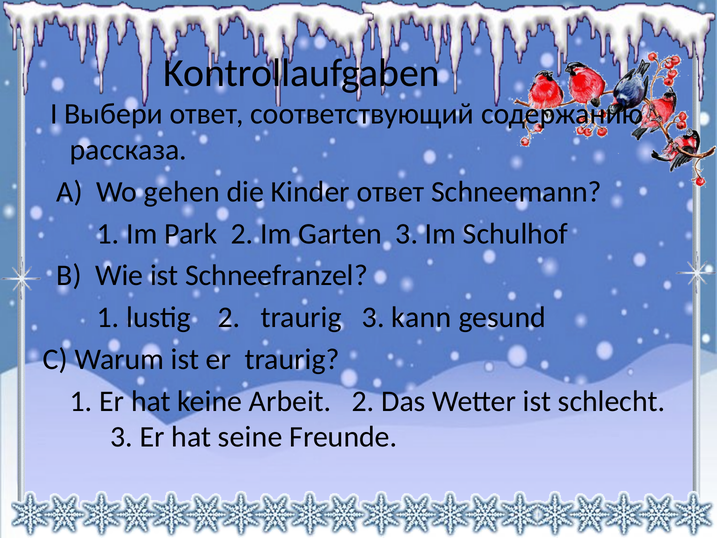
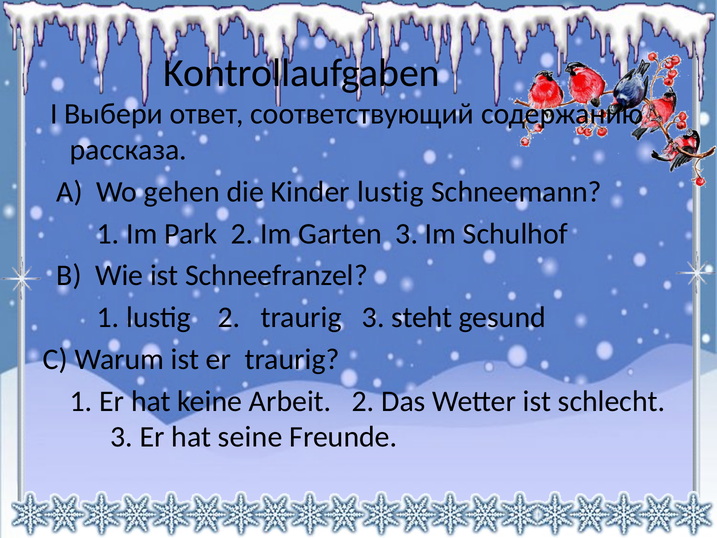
Kinder ответ: ответ -> lustig (390, 192)
kann: kann -> steht (422, 317)
